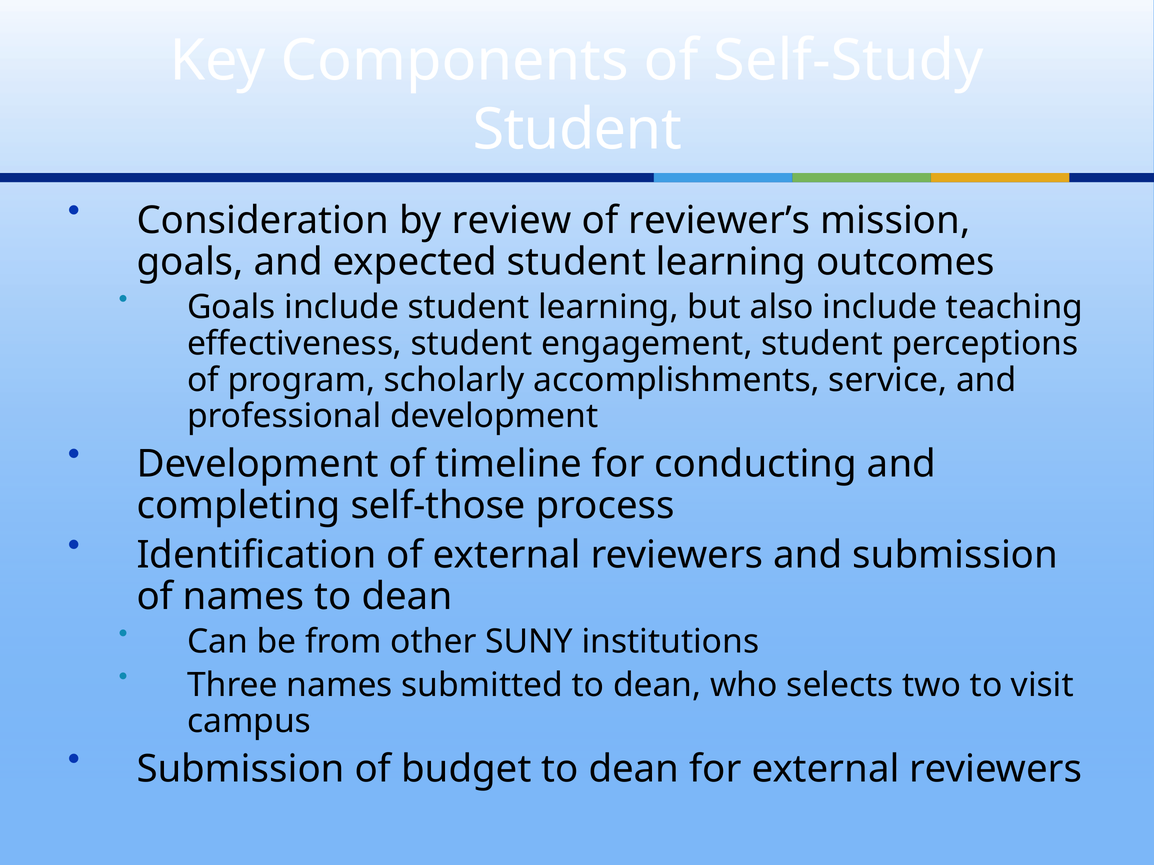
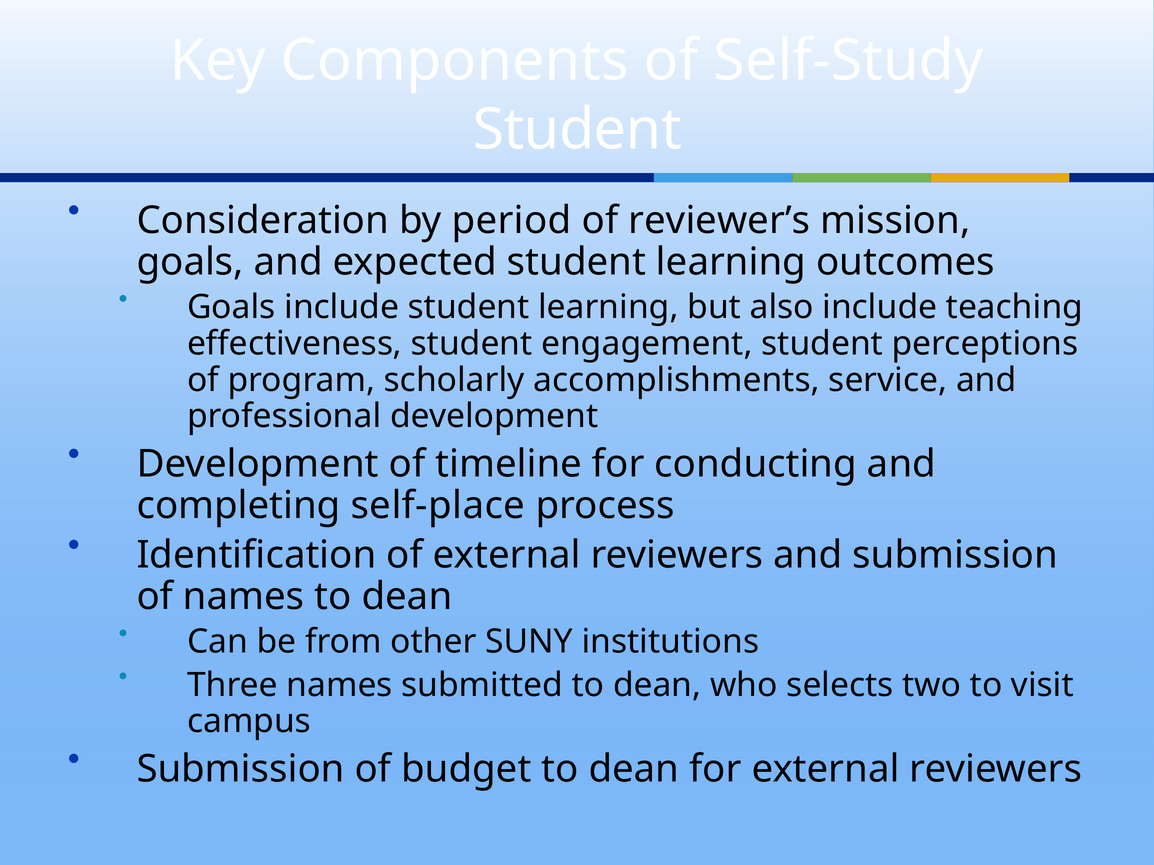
review: review -> period (511, 221)
self-those: self-those -> self-place (438, 506)
